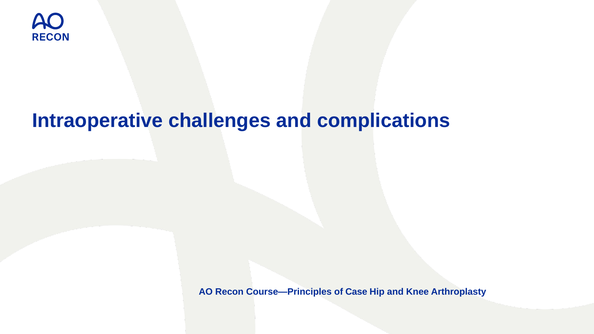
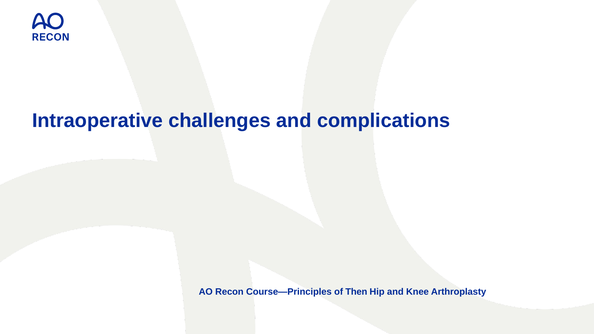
Case: Case -> Then (356, 292)
